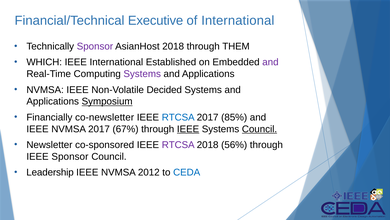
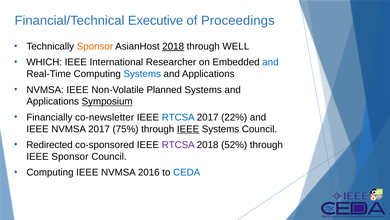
of International: International -> Proceedings (238, 21)
Sponsor colour: purple -> orange (95, 46)
2018 underline: none -> present (173, 46)
THEM: THEM -> WELL (236, 46)
Established: Established -> Researcher (171, 62)
and colour: purple -> blue (270, 62)
Systems colour: purple -> blue (142, 74)
Decided: Decided -> Planned (164, 90)
85%: 85% -> 22% (234, 117)
67%: 67% -> 75% (126, 129)
Council underline: present -> none (260, 129)
Newsletter: Newsletter -> Redirected (49, 144)
56%: 56% -> 52% (234, 144)
Leadership: Leadership -> Computing (50, 172)
2012: 2012 -> 2016 (149, 172)
